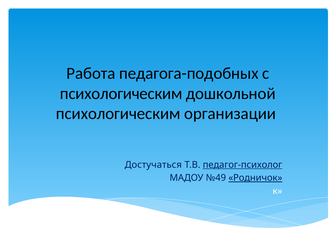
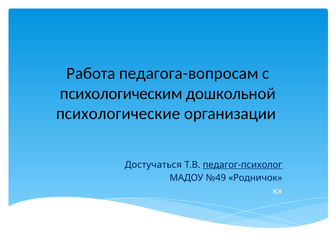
педагога-подобных: педагога-подобных -> педагога-вопросам (189, 73)
психологическим: психологическим -> психологические (118, 114)
Родничок underline: present -> none (255, 178)
